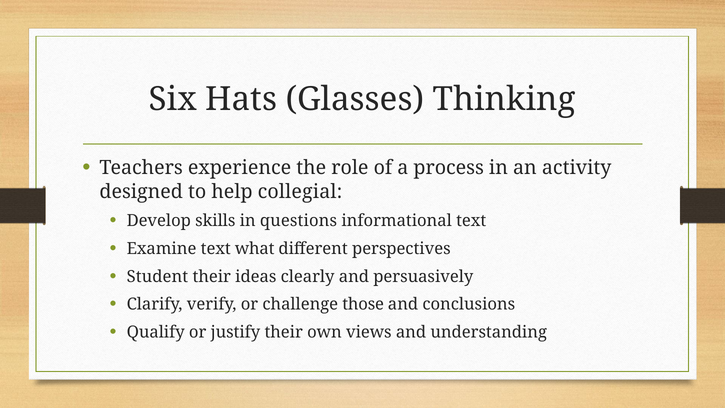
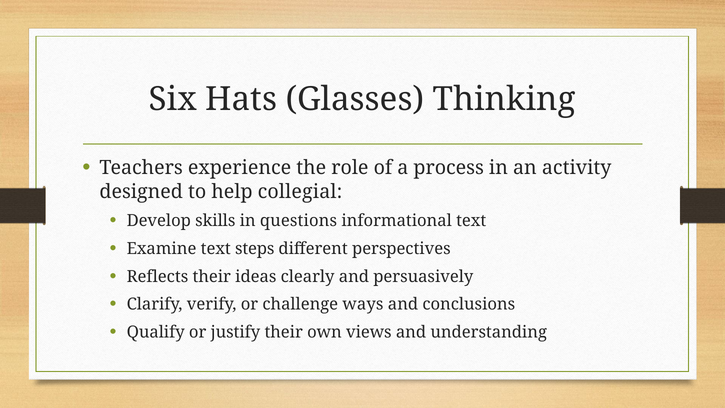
what: what -> steps (255, 249)
Student: Student -> Reflects (157, 276)
those: those -> ways (363, 304)
